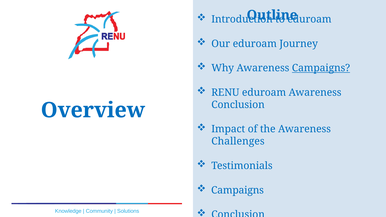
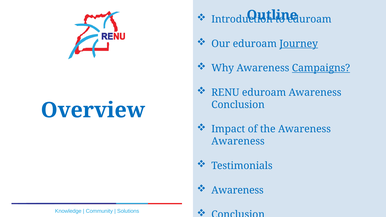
Journey underline: none -> present (299, 44)
Challenges: Challenges -> Awareness (238, 141)
Campaigns: Campaigns -> Awareness (237, 190)
